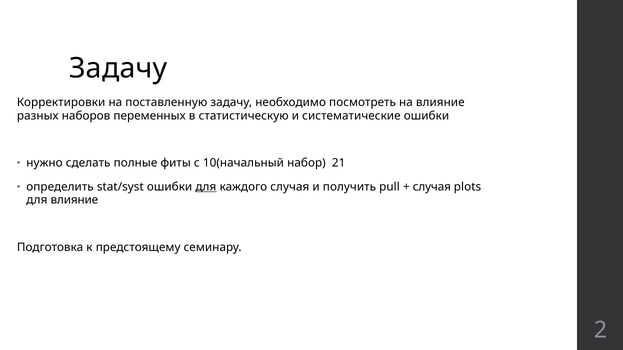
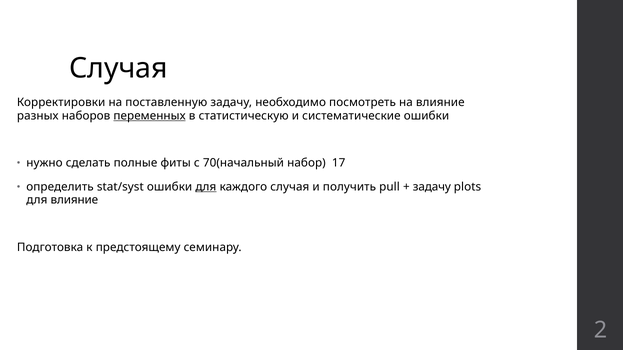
Задачу: Задачу -> Случая (118, 68)
переменных underline: none -> present (150, 116)
10(начальный: 10(начальный -> 70(начальный (243, 163)
21: 21 -> 17 (339, 163)
случая: случая -> задачу (432, 187)
